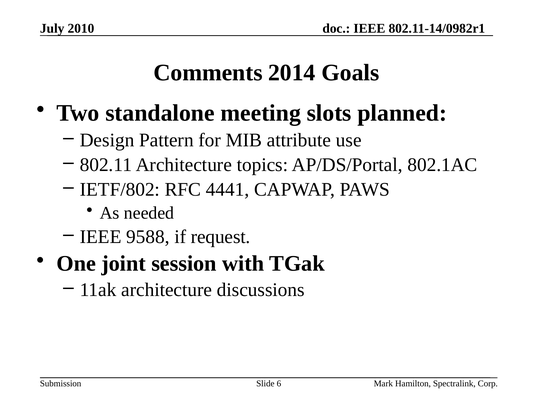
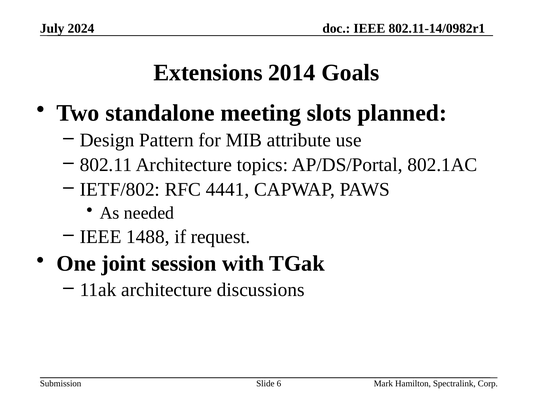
2010: 2010 -> 2024 (81, 28)
Comments: Comments -> Extensions (208, 73)
9588: 9588 -> 1488 (148, 237)
